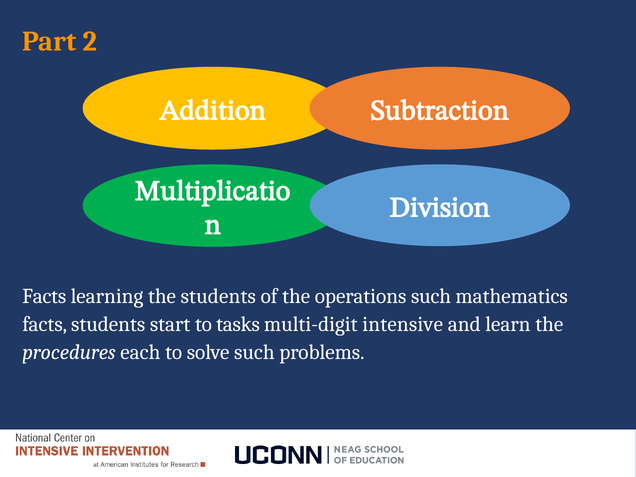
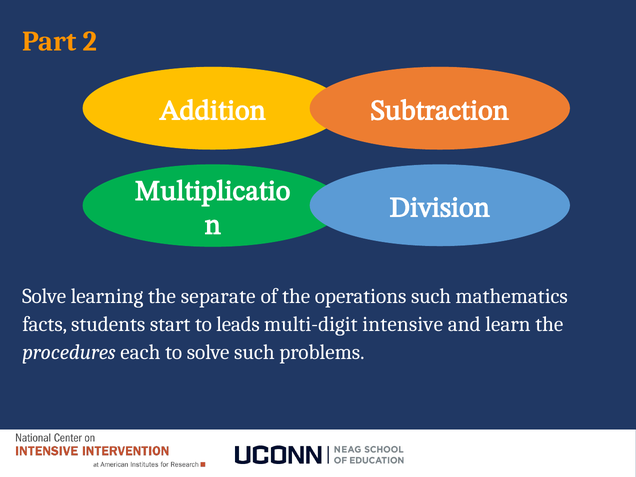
Facts: Facts -> Solve (44, 296)
the students: students -> separate (218, 296)
tasks: tasks -> leads (238, 324)
